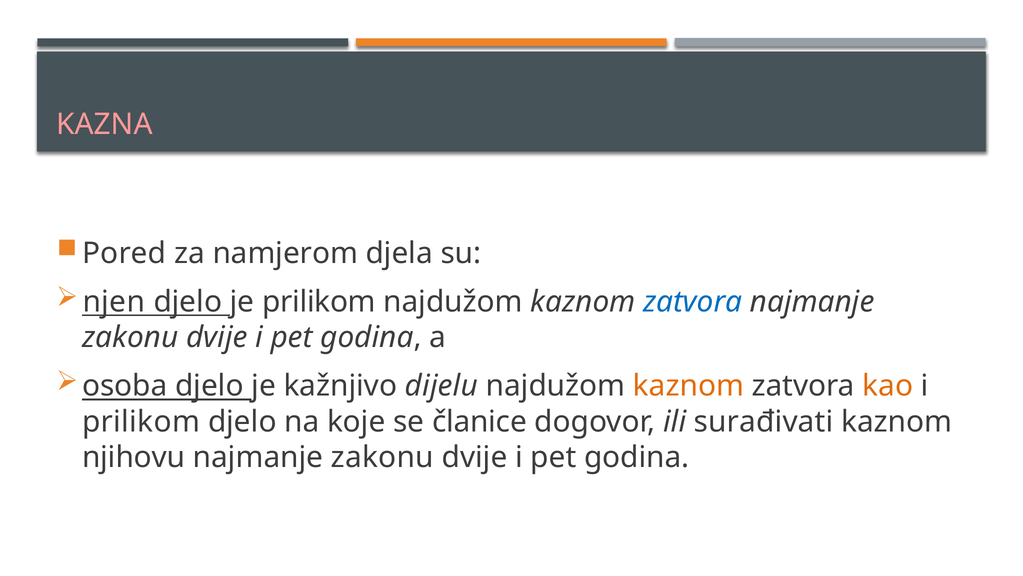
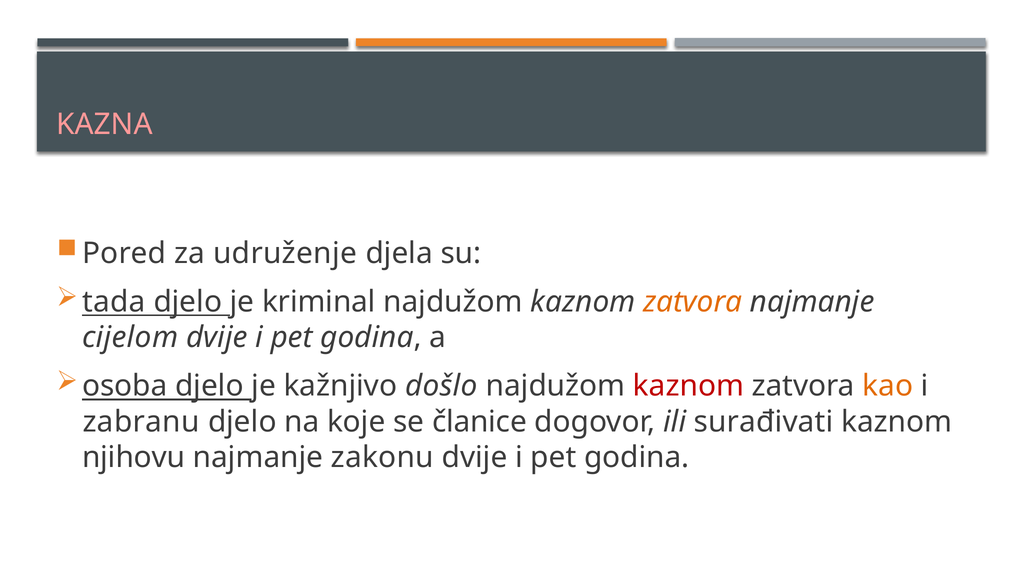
namjerom: namjerom -> udruženje (285, 253)
njen: njen -> tada (114, 301)
je prilikom: prilikom -> kriminal (319, 301)
zatvora colour: blue -> orange (693, 301)
zakonu: zakonu -> cijelom (130, 337)
dijelu: dijelu -> došlo (441, 385)
kaznom colour: orange -> red (688, 385)
prilikom: prilikom -> zabranu (141, 421)
